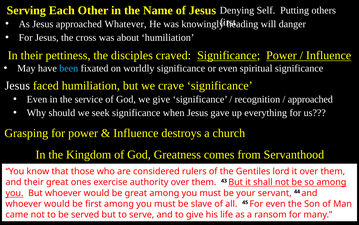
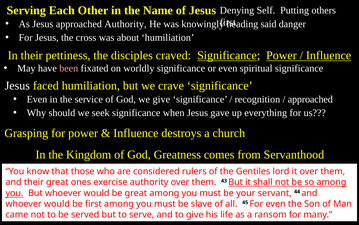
approached Whatever: Whatever -> Authority (126, 24)
will: will -> said (269, 24)
been colour: light blue -> pink (69, 68)
